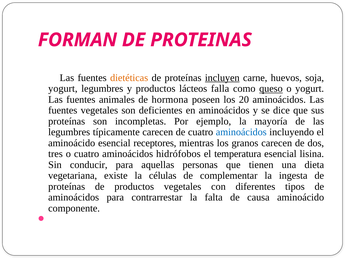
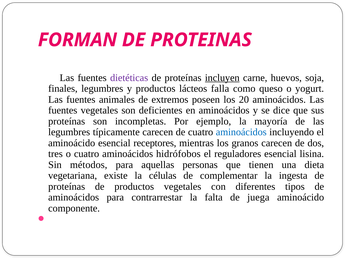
dietéticas colour: orange -> purple (129, 78)
yogurt: yogurt -> finales (63, 89)
queso underline: present -> none (271, 89)
hormona: hormona -> extremos (170, 99)
temperatura: temperatura -> reguladores (238, 154)
conducir: conducir -> métodos (89, 165)
causa: causa -> juega (258, 197)
